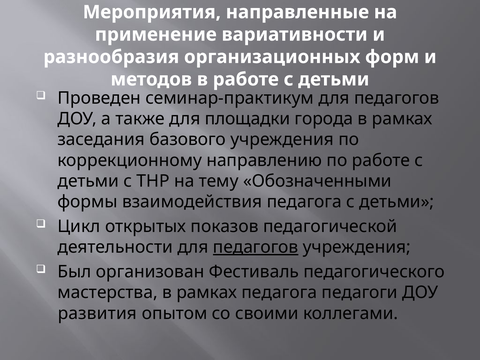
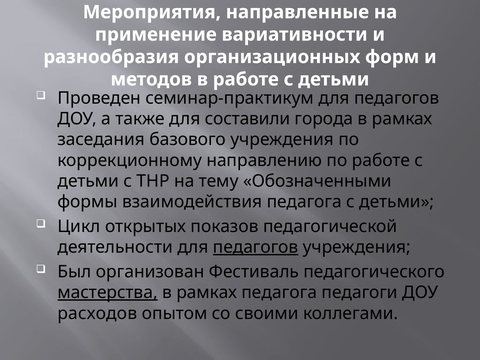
площадки: площадки -> составили (248, 119)
мастерства underline: none -> present (108, 293)
развития: развития -> расходов (97, 313)
